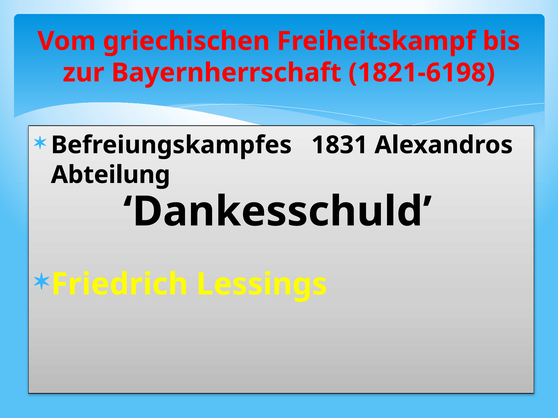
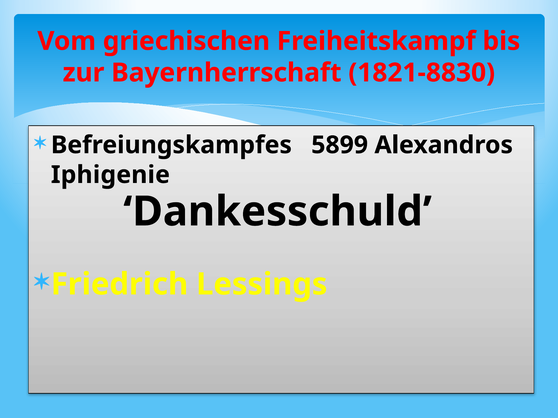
1821-6198: 1821-6198 -> 1821-8830 (422, 73)
1831: 1831 -> 5899 (340, 145)
Abteilung: Abteilung -> Iphigenie (110, 175)
